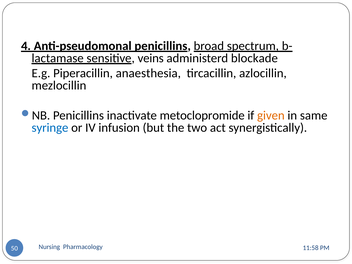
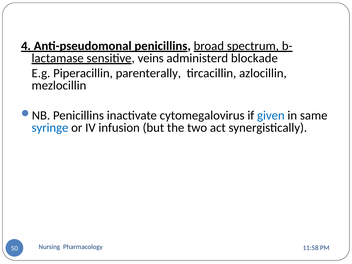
anaesthesia: anaesthesia -> parenterally (148, 73)
metoclopromide: metoclopromide -> cytomegalovirus (202, 115)
given colour: orange -> blue (271, 115)
